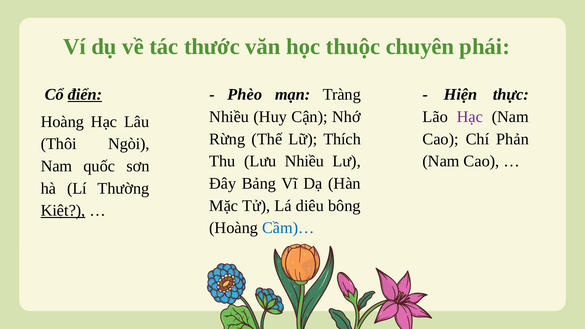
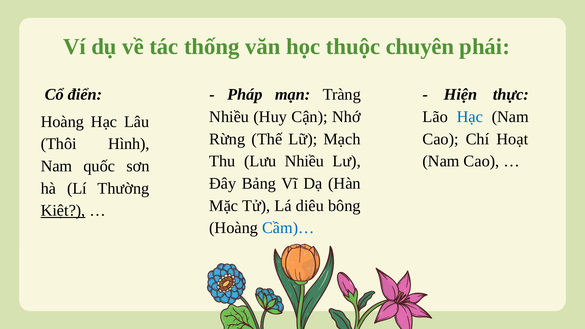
thước: thước -> thống (212, 47)
điển underline: present -> none (85, 95)
Phèo: Phèo -> Pháp (245, 95)
Hạc colour: purple -> blue (470, 117)
Thích: Thích -> Mạch (342, 139)
Phản: Phản -> Hoạt (512, 139)
Ngòi: Ngòi -> Hình (129, 144)
